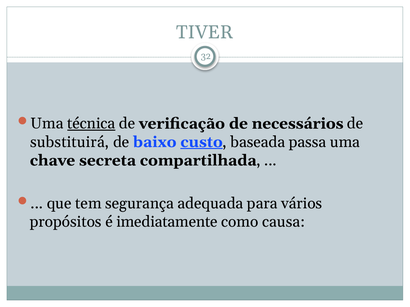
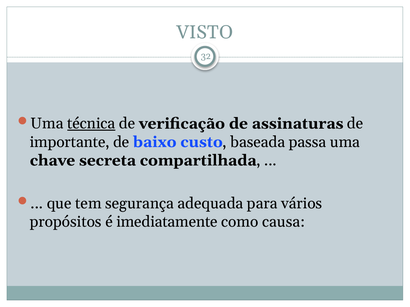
TIVER: TIVER -> VISTO (205, 32)
necessários: necessários -> assinaturas (298, 124)
substituirá: substituirá -> importante (70, 142)
custo underline: present -> none (202, 142)
